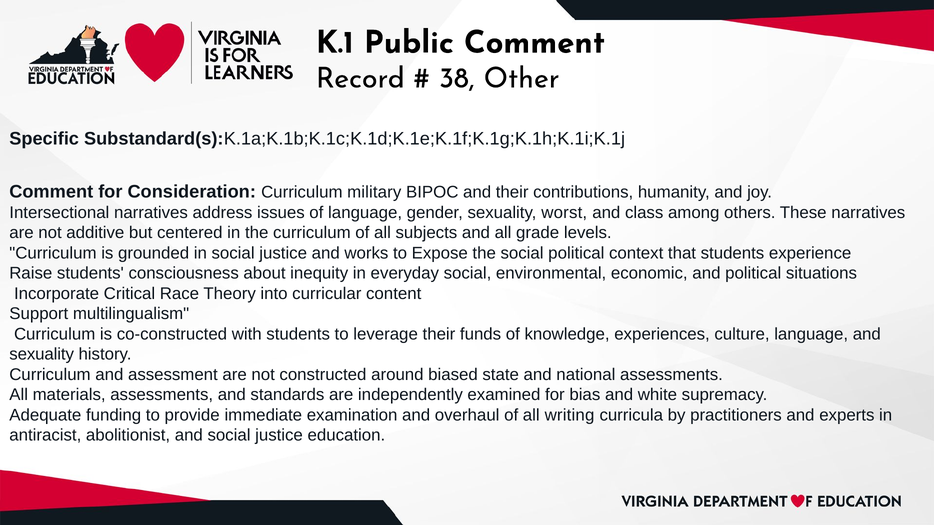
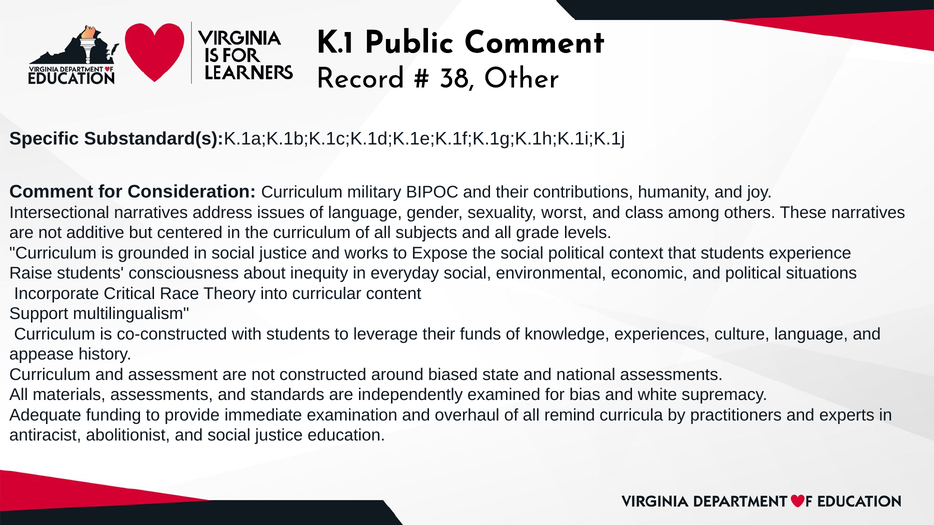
sexuality: sexuality -> appease (42, 354)
writing: writing -> remind (570, 415)
